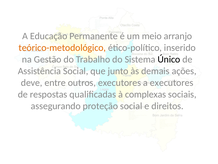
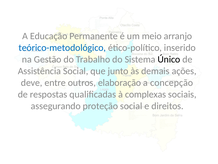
teórico-metodológico colour: orange -> blue (62, 48)
outros executores: executores -> elaboração (120, 83)
a executores: executores -> concepção (172, 83)
